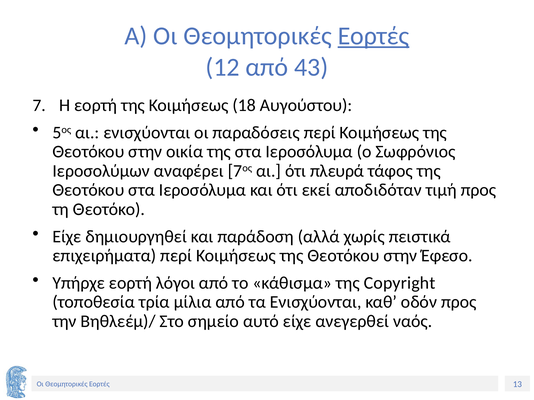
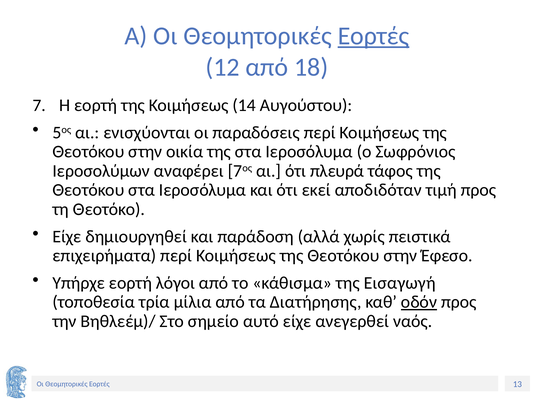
43: 43 -> 18 (311, 67)
18: 18 -> 14 (244, 106)
Copyright: Copyright -> Εισαγωγή (400, 283)
τα Ενισχύονται: Ενισχύονται -> Διατήρησης (316, 302)
οδόν underline: none -> present (419, 302)
